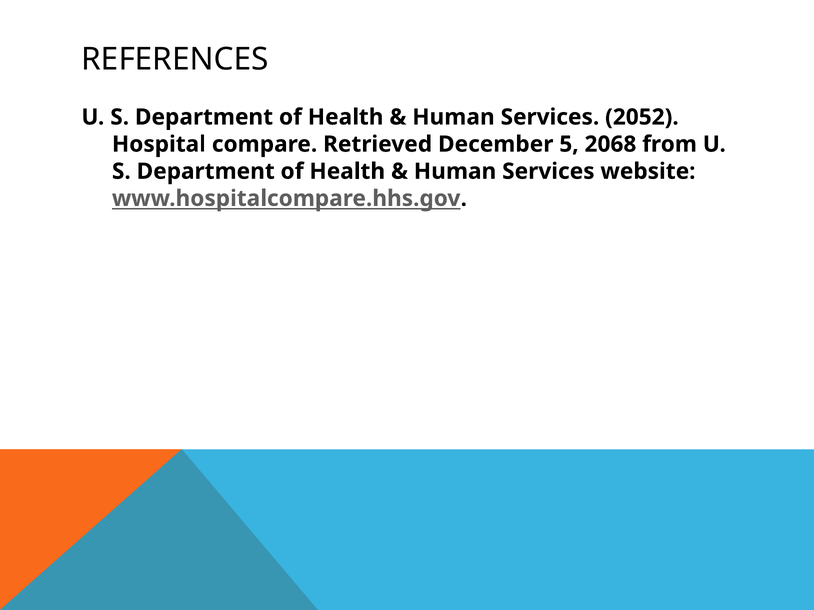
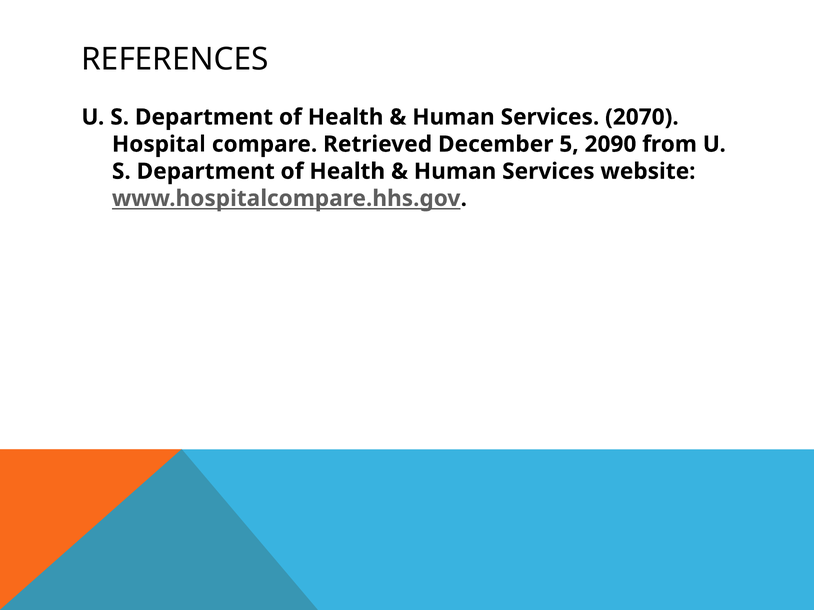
2052: 2052 -> 2070 (642, 117)
2068: 2068 -> 2090 (610, 144)
